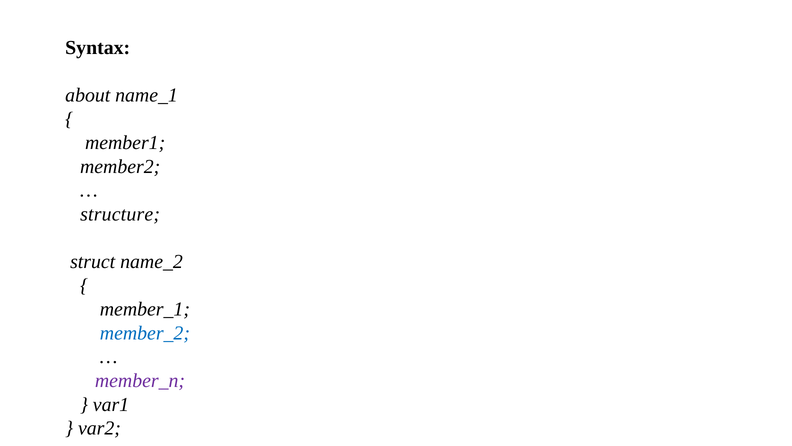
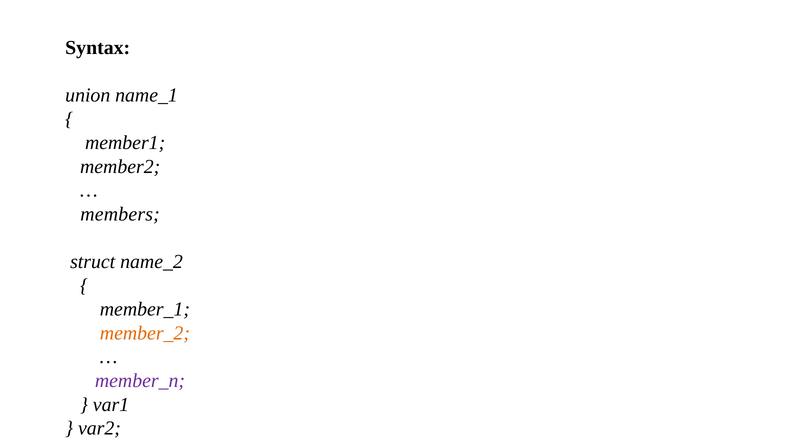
about: about -> union (88, 95)
structure: structure -> members (120, 214)
member_2 colour: blue -> orange (145, 333)
